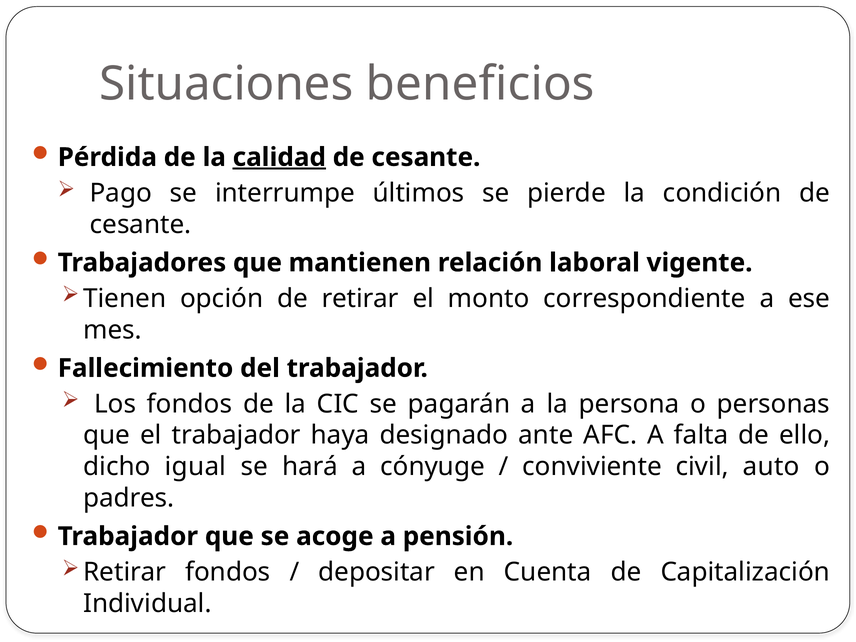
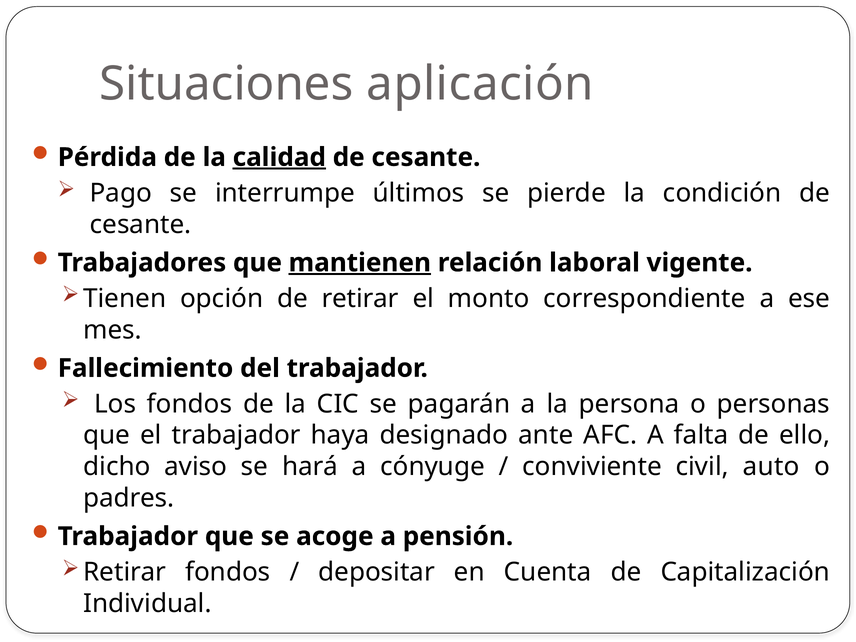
beneficios: beneficios -> aplicación (480, 84)
mantienen underline: none -> present (360, 263)
igual: igual -> aviso (196, 467)
